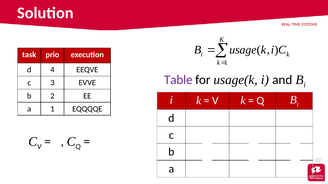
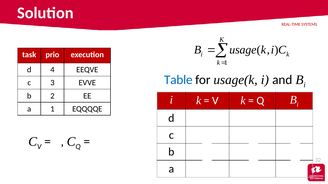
Table colour: purple -> blue (178, 80)
